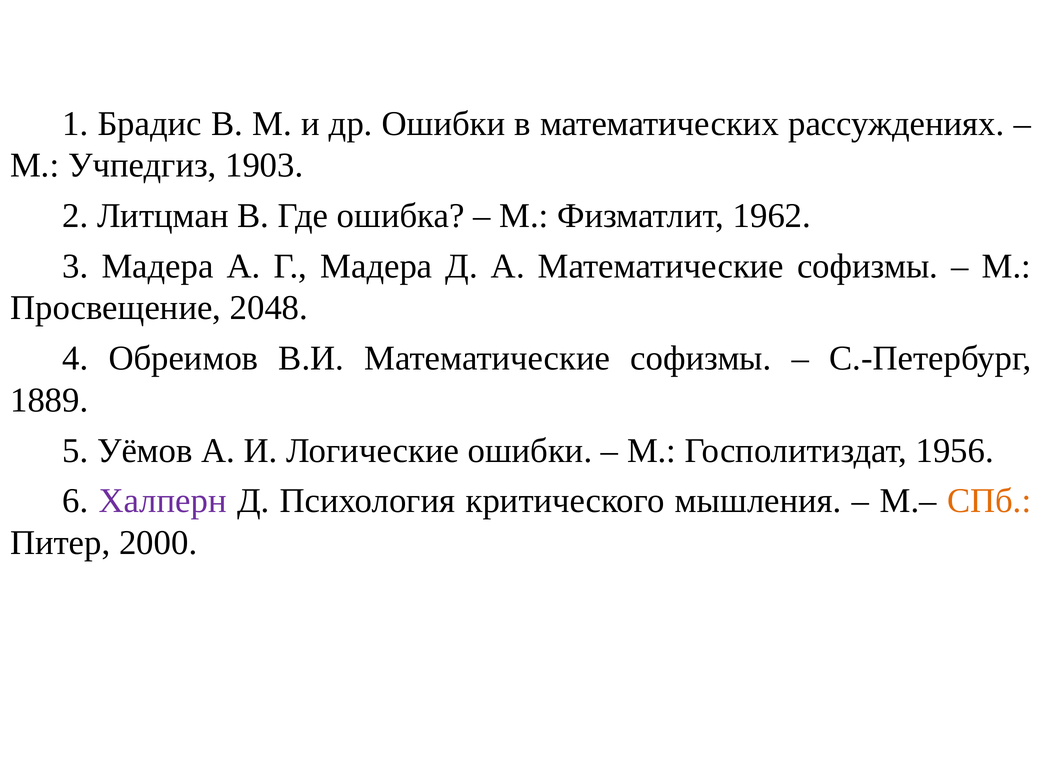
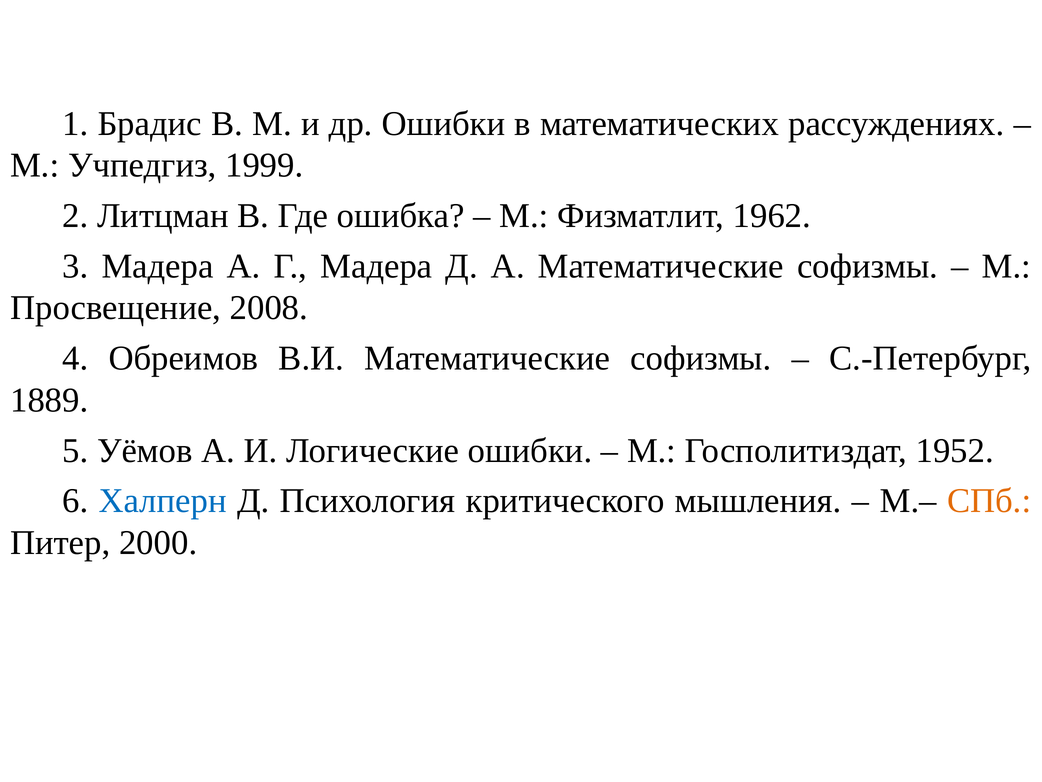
1903: 1903 -> 1999 (264, 165)
2048: 2048 -> 2008 (269, 308)
1956: 1956 -> 1952 (955, 450)
Халперн colour: purple -> blue (163, 501)
